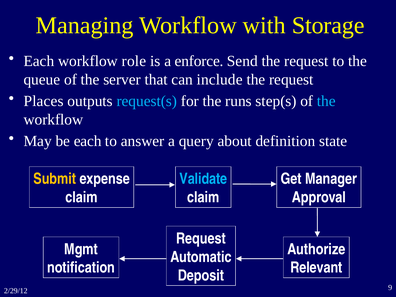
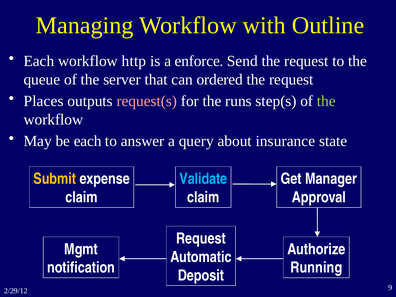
Storage: Storage -> Outline (328, 25)
role: role -> http (134, 61)
include: include -> ordered (220, 79)
request(s colour: light blue -> pink (147, 101)
the colour: light blue -> light green (326, 101)
definition: definition -> insurance (285, 141)
Relevant: Relevant -> Running (316, 268)
